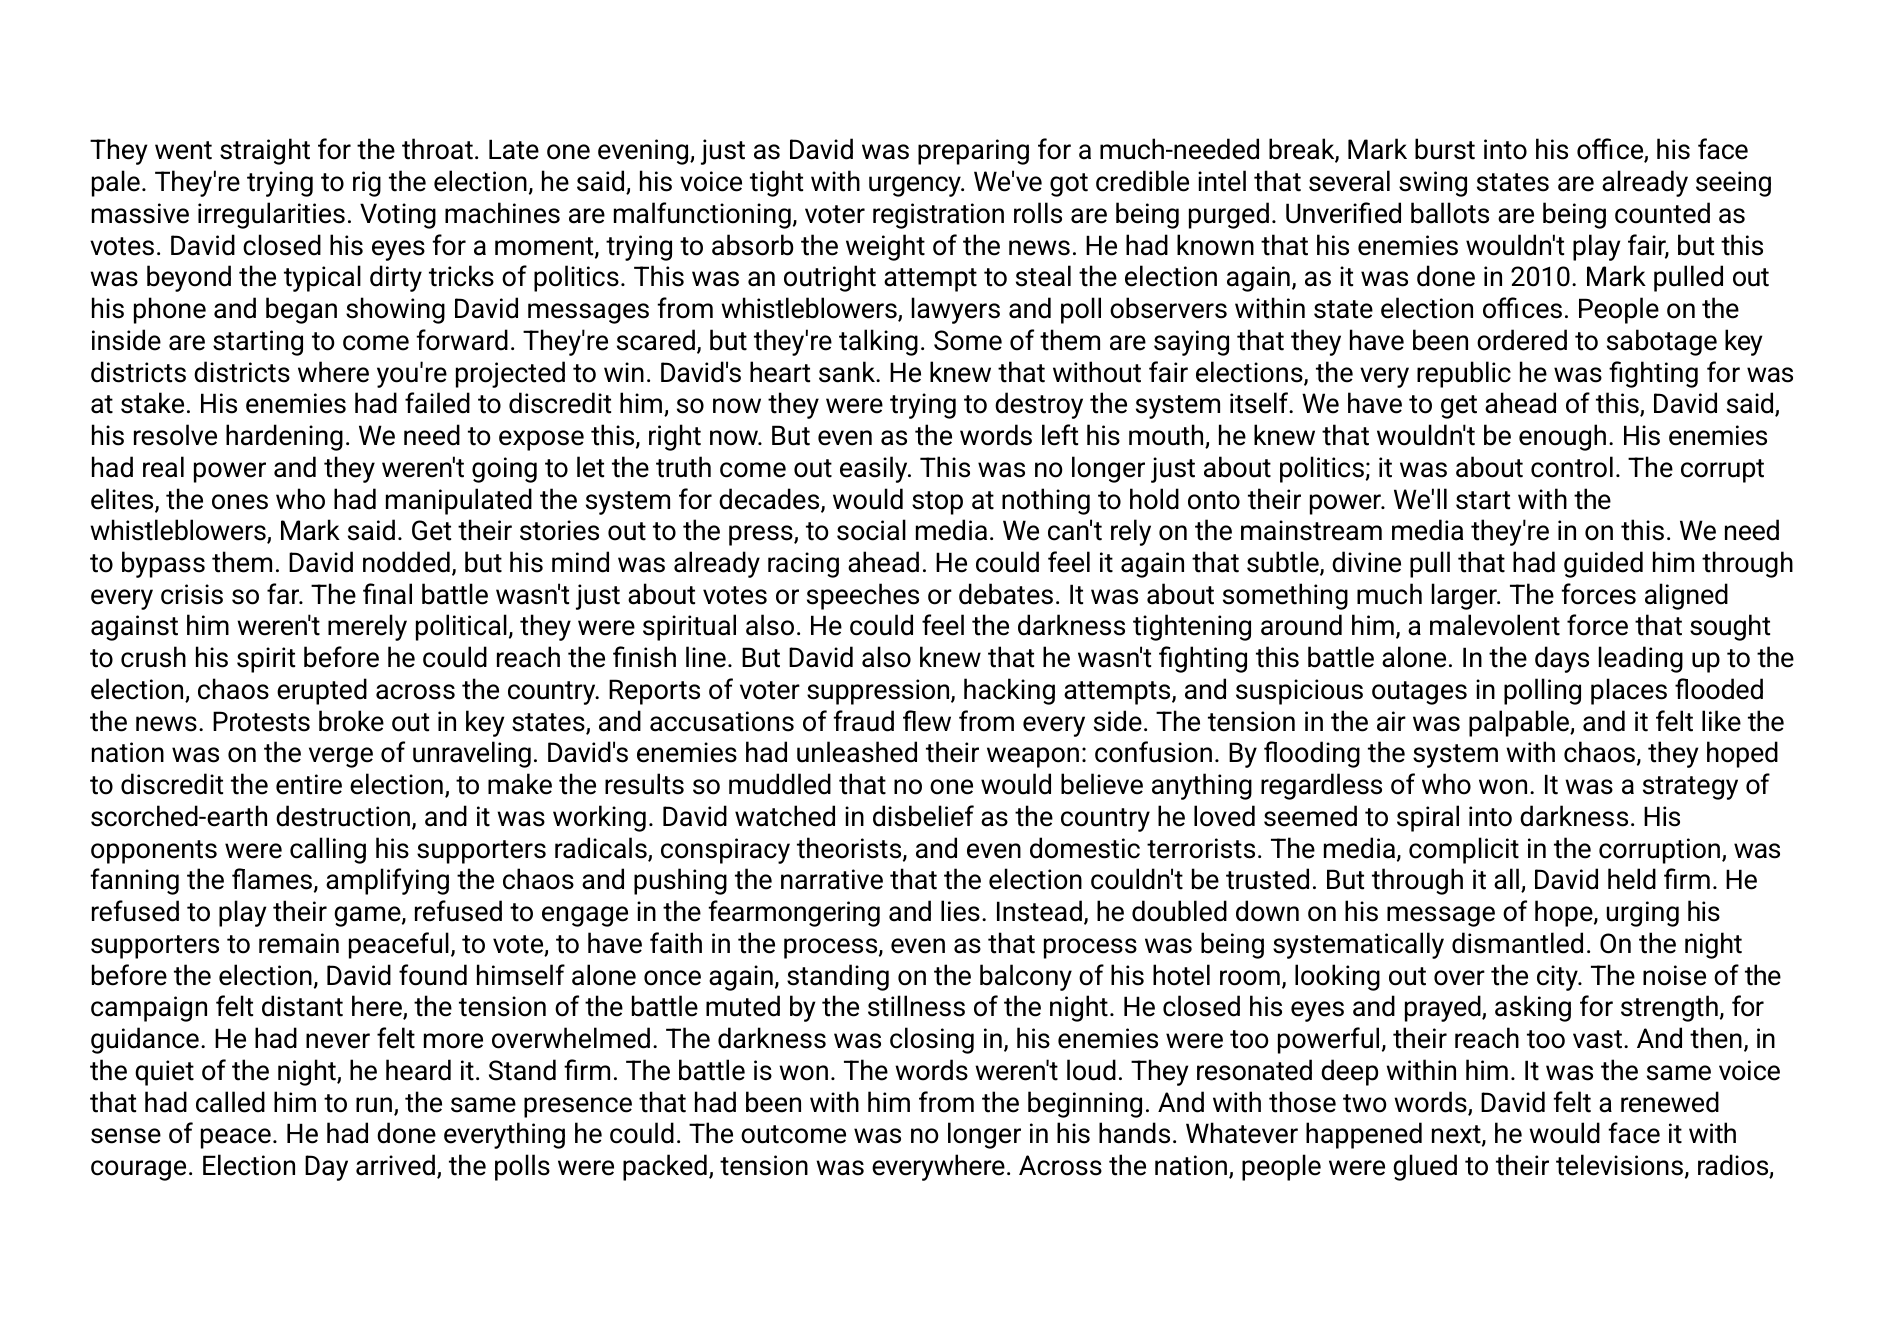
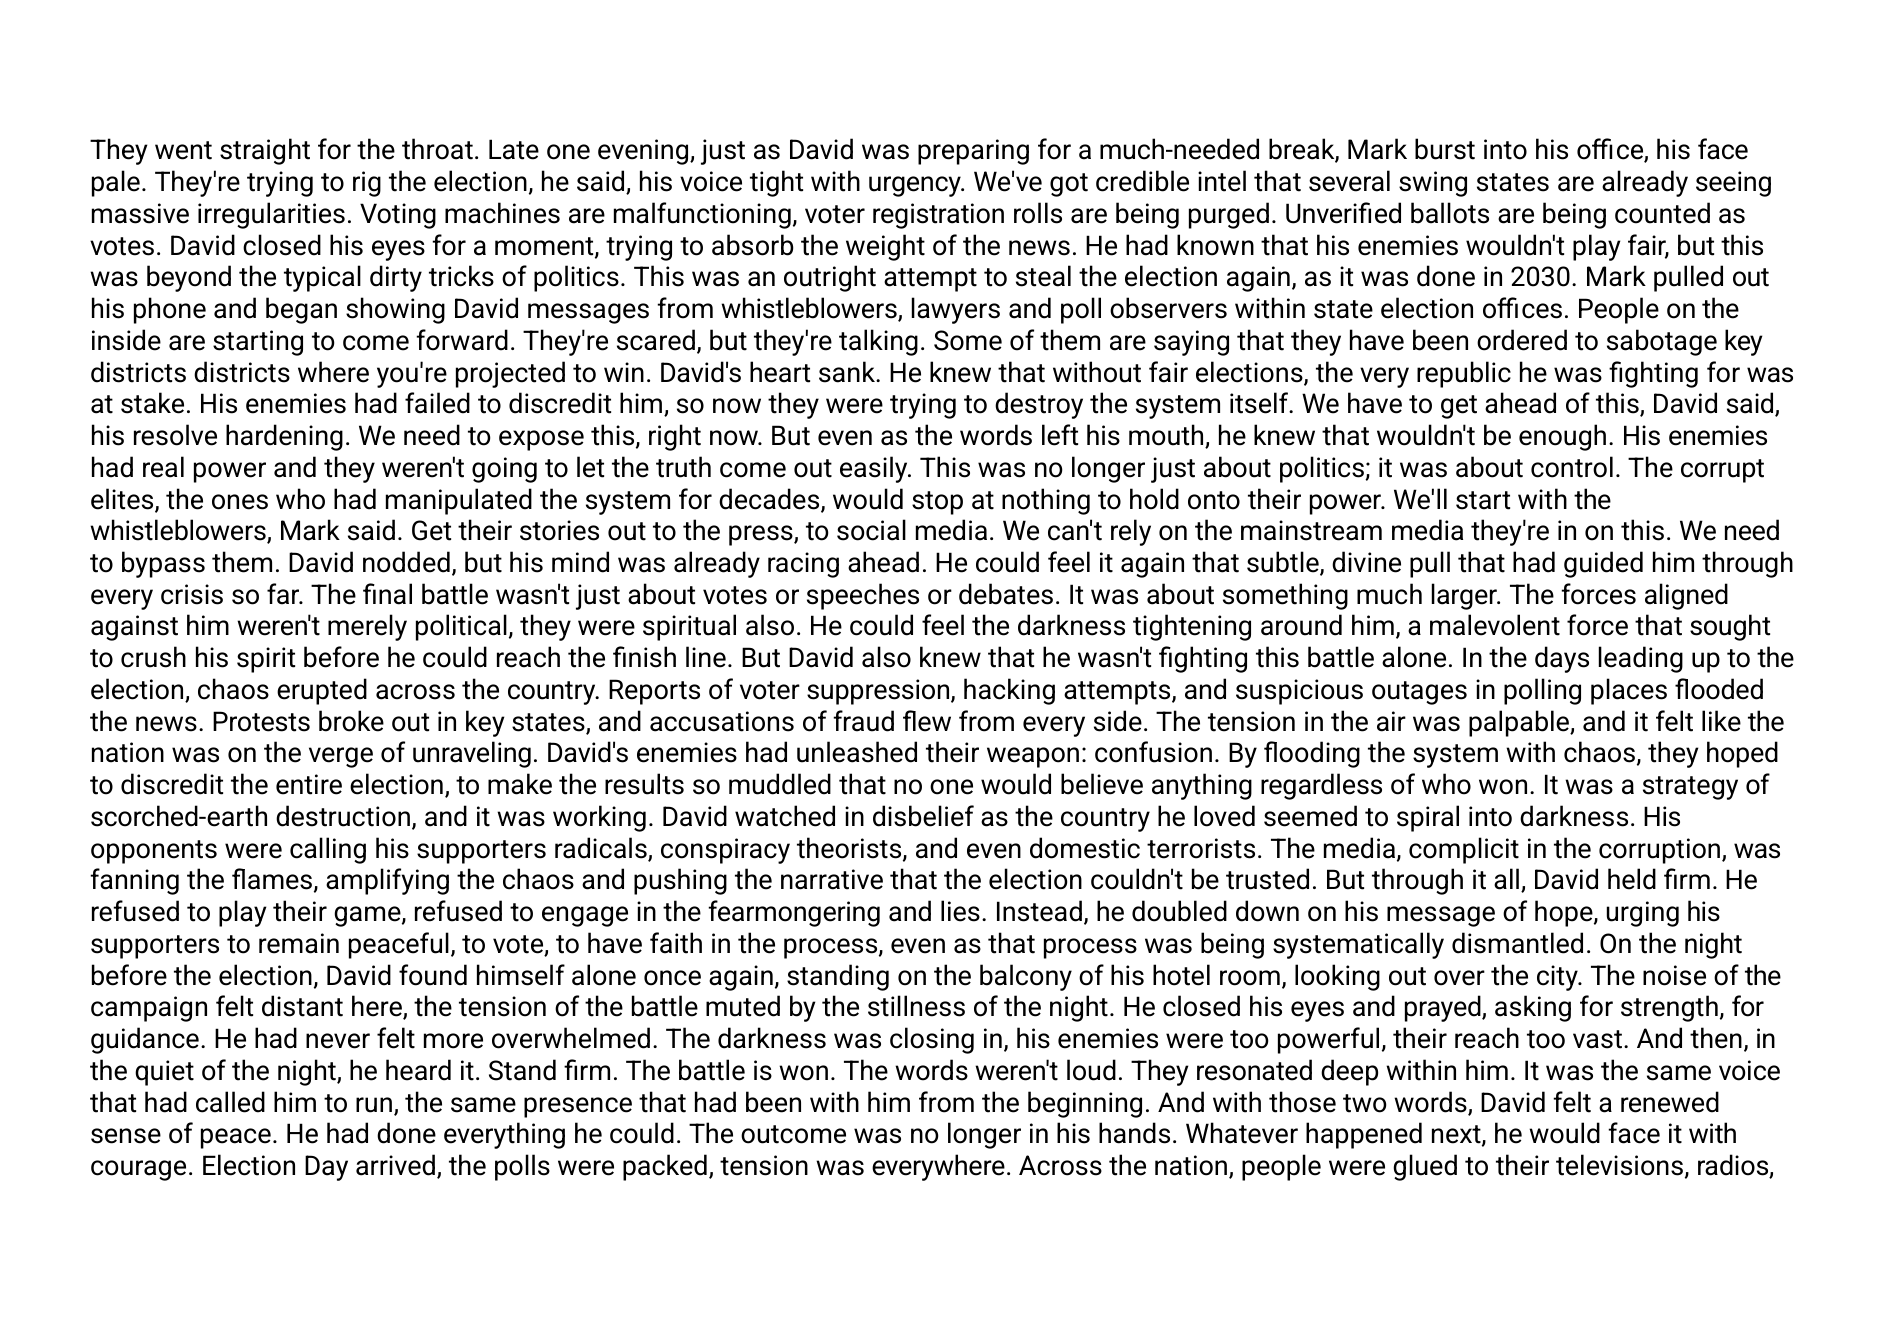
2010: 2010 -> 2030 (1544, 278)
